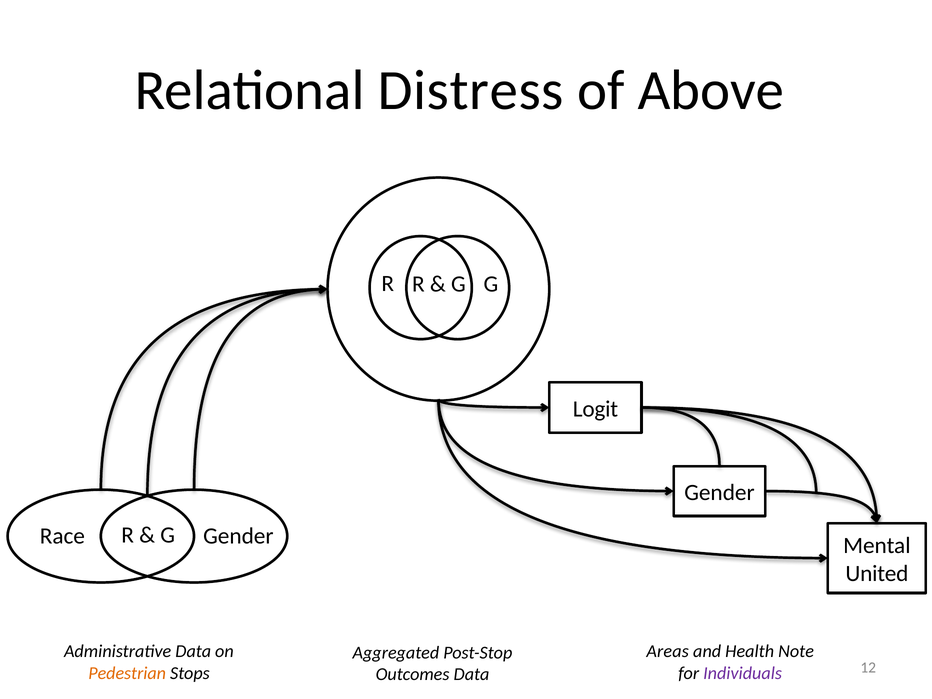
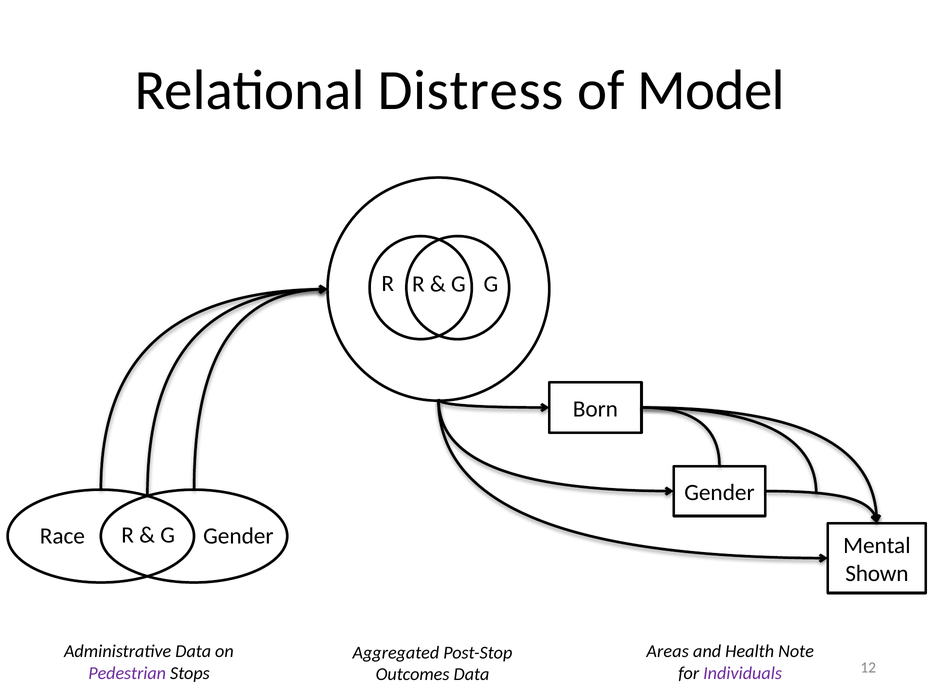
Above: Above -> Model (711, 90)
Logit: Logit -> Born (595, 409)
United: United -> Shown (877, 574)
Pedestrian colour: orange -> purple (127, 673)
